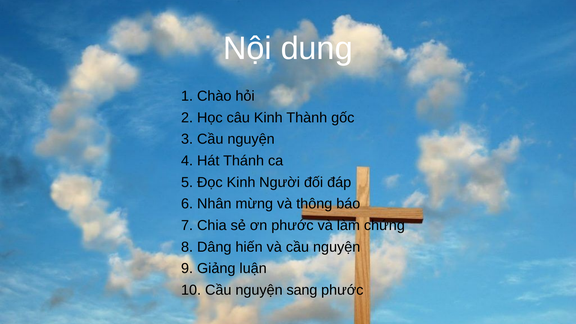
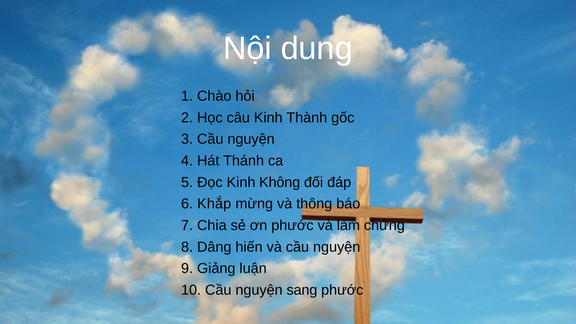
Người: Người -> Không (280, 182)
Nhân: Nhân -> Khắp (214, 204)
